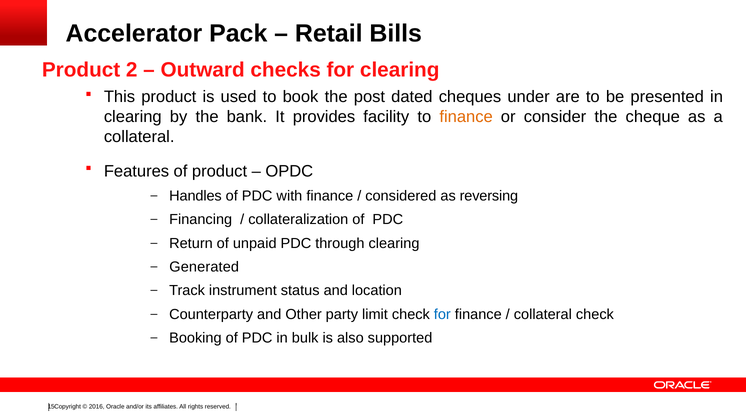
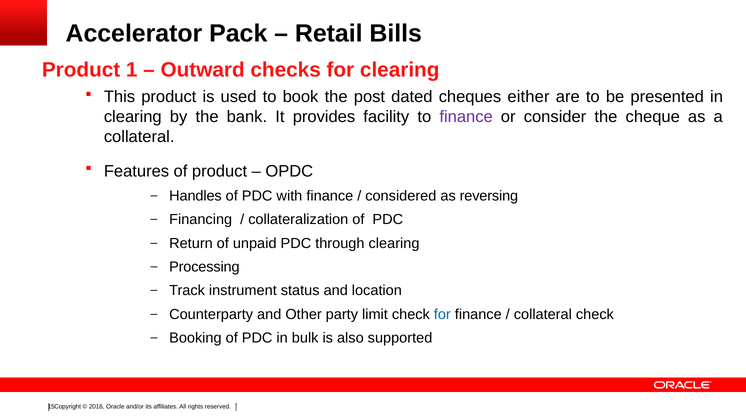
2: 2 -> 1 (132, 70)
under: under -> either (528, 97)
finance colour: orange -> purple (466, 117)
Generated: Generated -> Processing (204, 267)
